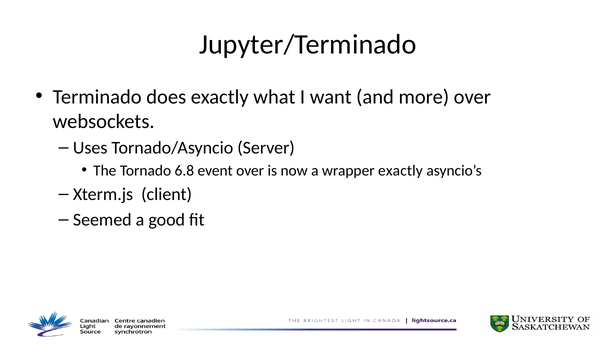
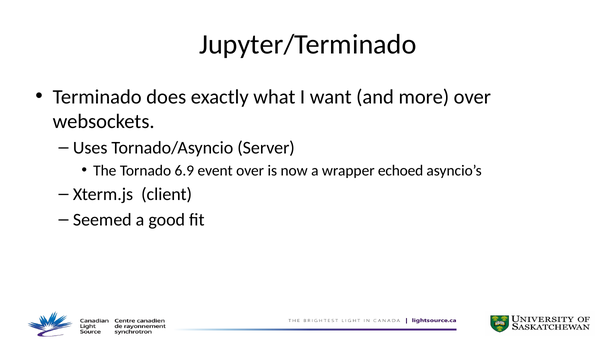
6.8: 6.8 -> 6.9 (184, 171)
wrapper exactly: exactly -> echoed (401, 171)
